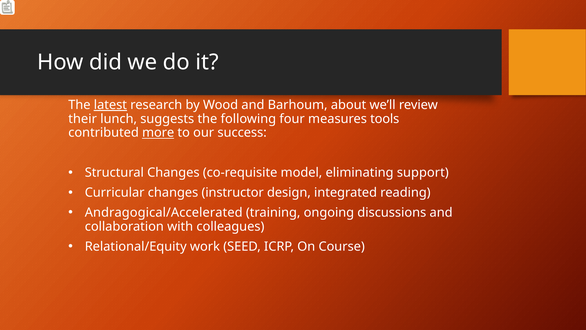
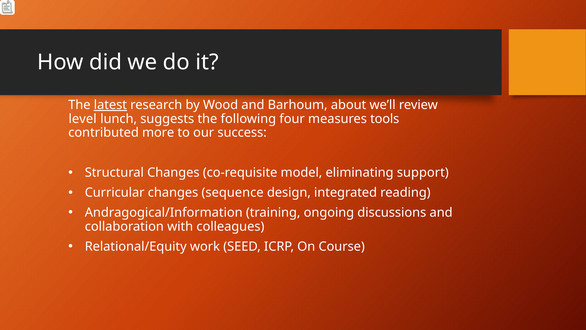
their: their -> level (83, 119)
more underline: present -> none (158, 133)
instructor: instructor -> sequence (233, 192)
Andragogical/Accelerated: Andragogical/Accelerated -> Andragogical/Information (164, 212)
